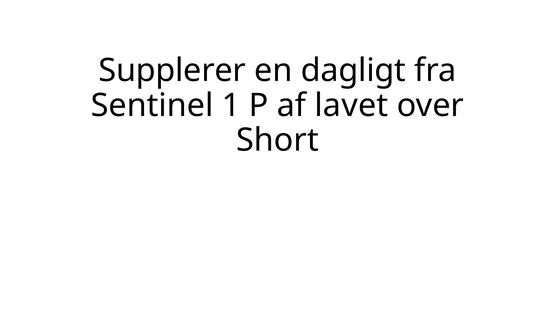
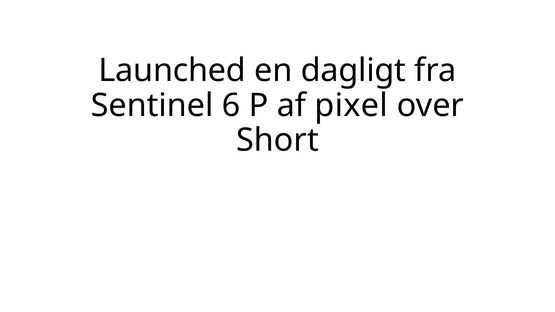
Supplerer: Supplerer -> Launched (172, 70)
1: 1 -> 6 (231, 105)
lavet: lavet -> pixel (351, 105)
